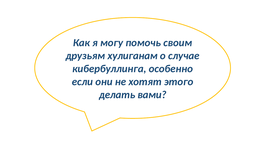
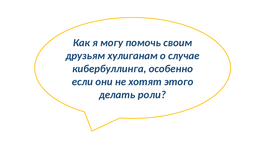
вами: вами -> роли (152, 94)
